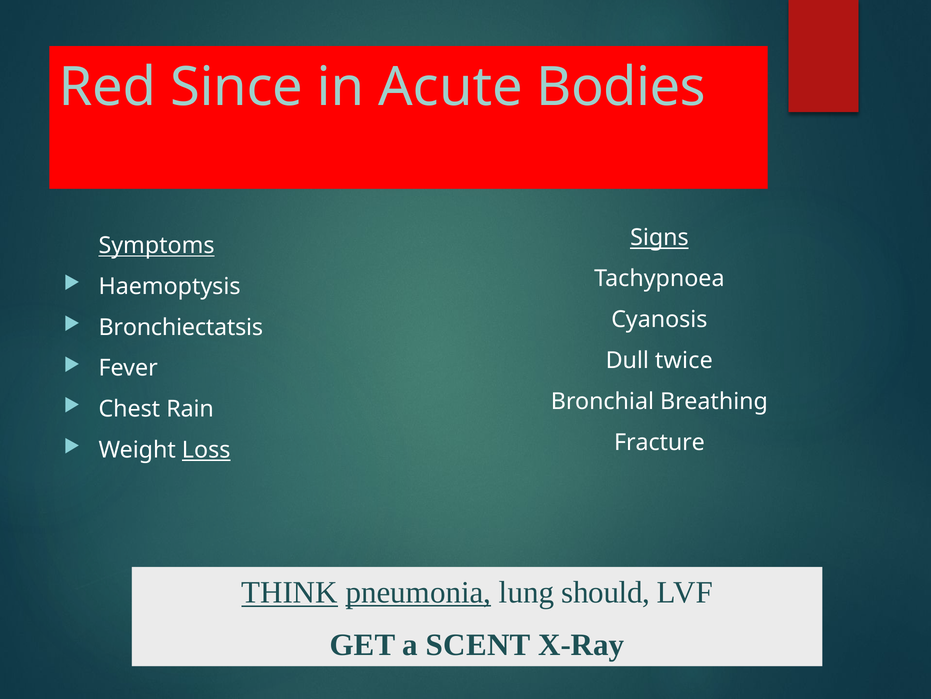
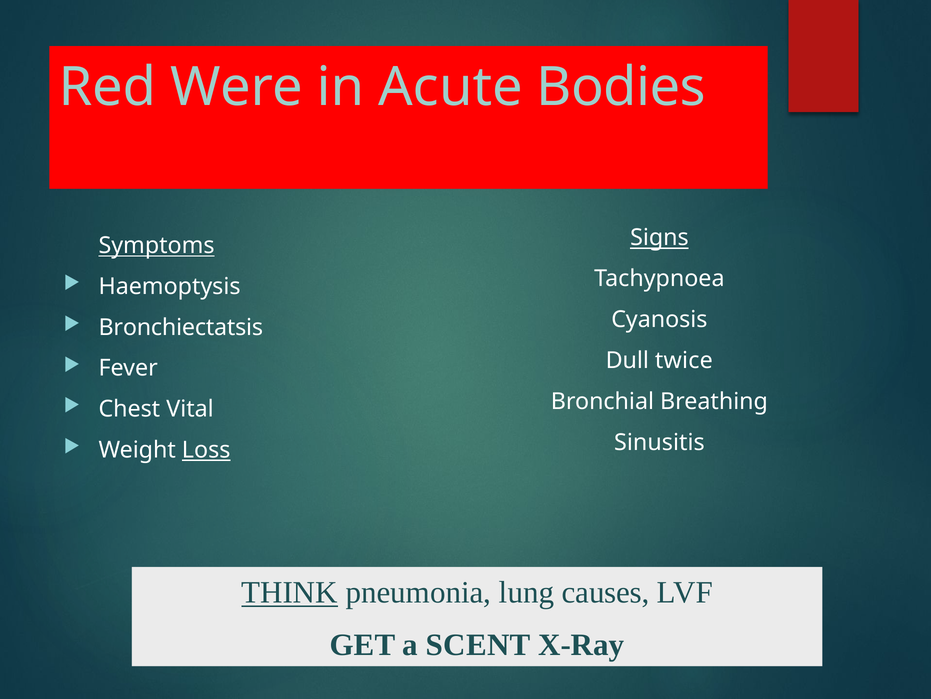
Since: Since -> Were (237, 87)
Rain: Rain -> Vital (190, 409)
Fracture: Fracture -> Sinusitis (659, 442)
pneumonia underline: present -> none (418, 592)
should: should -> causes (606, 592)
